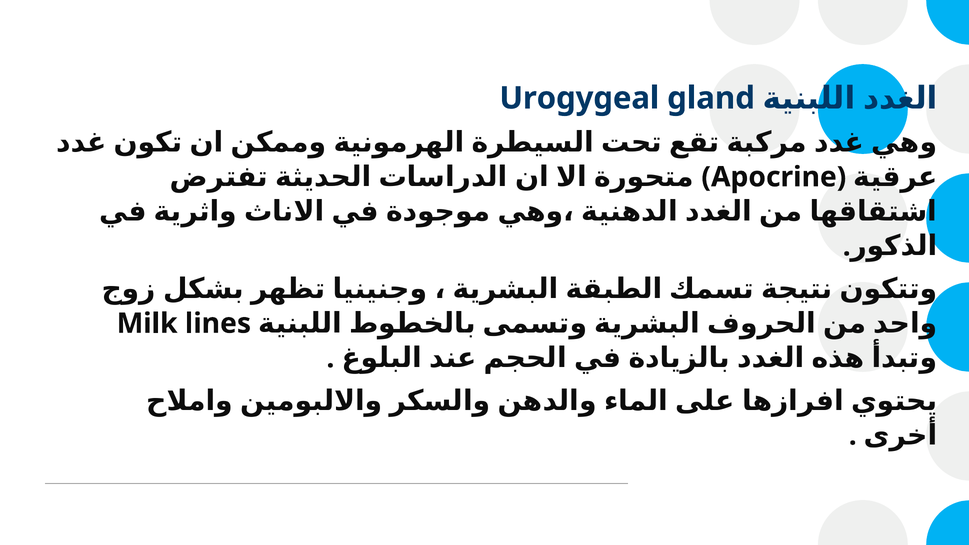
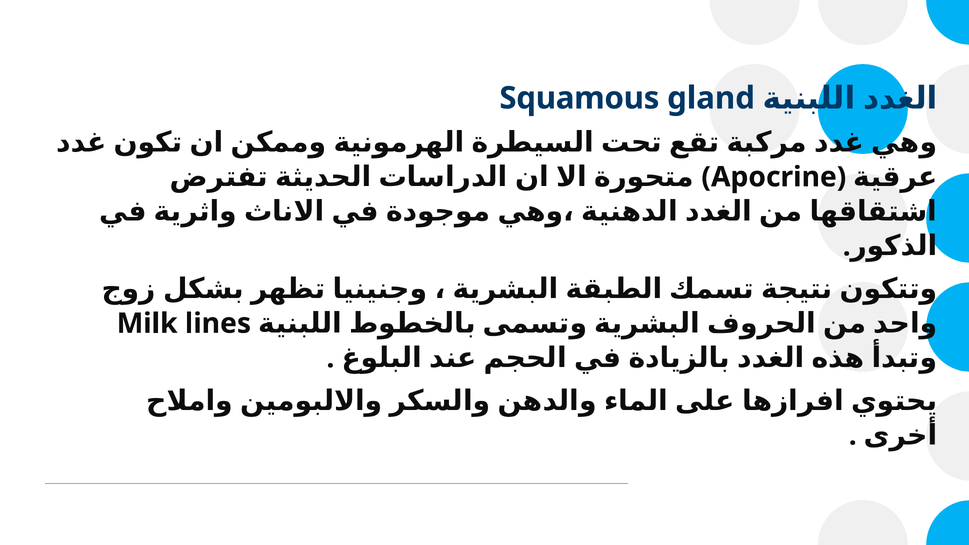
Urogygeal: Urogygeal -> Squamous (579, 98)
